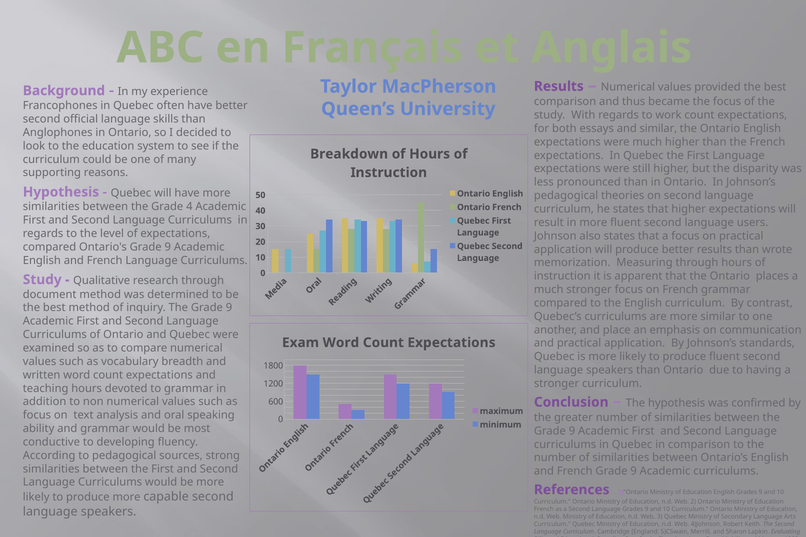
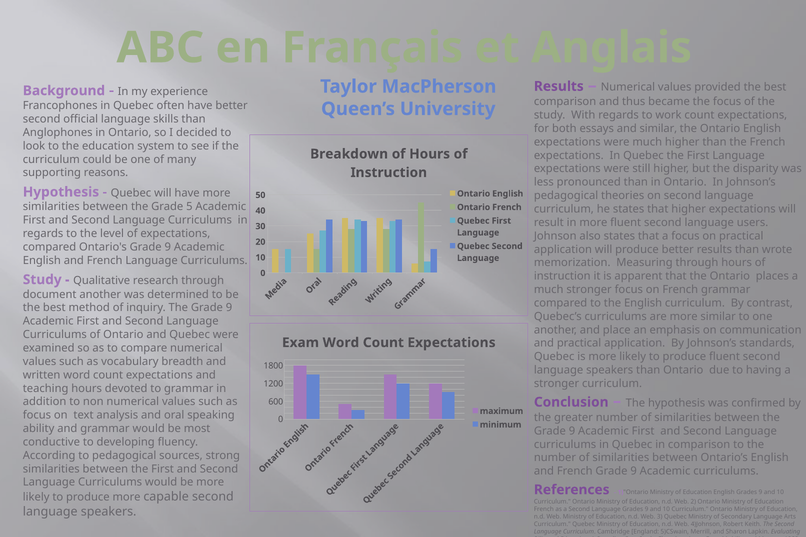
4: 4 -> 5 (189, 207)
document method: method -> another (100, 295)
